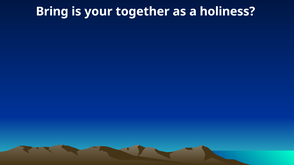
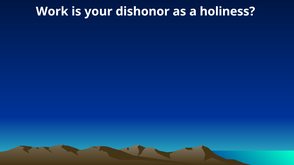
Bring: Bring -> Work (52, 11)
together: together -> dishonor (143, 11)
